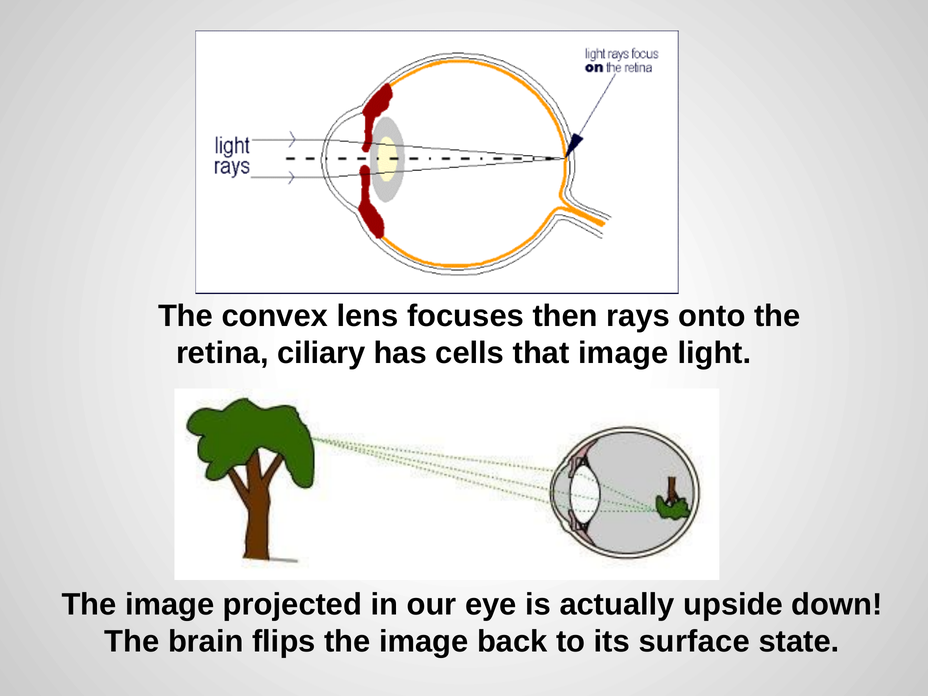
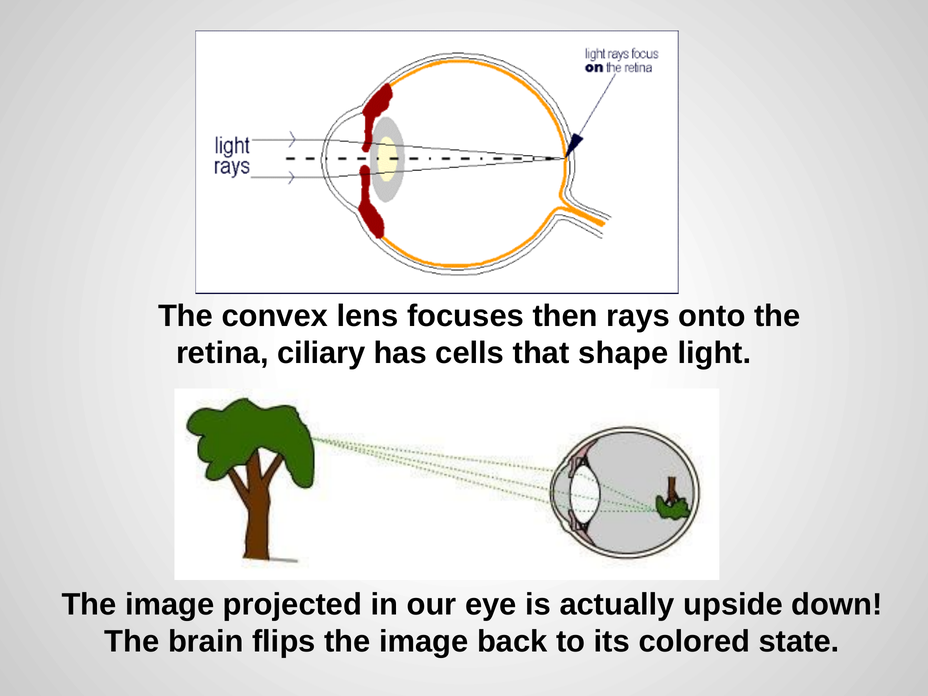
that image: image -> shape (623, 353)
surface: surface -> colored (694, 641)
